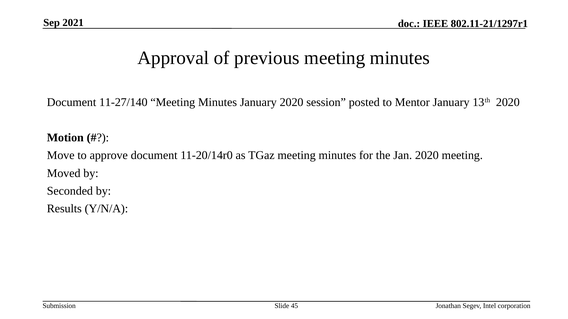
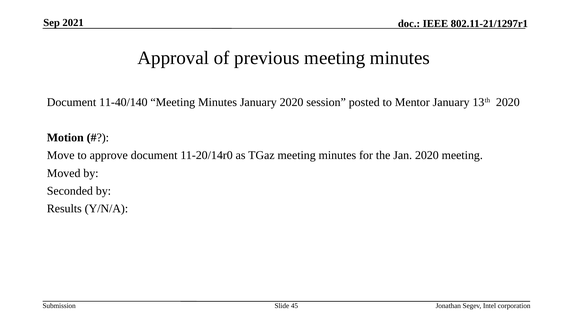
11-27/140: 11-27/140 -> 11-40/140 (123, 102)
